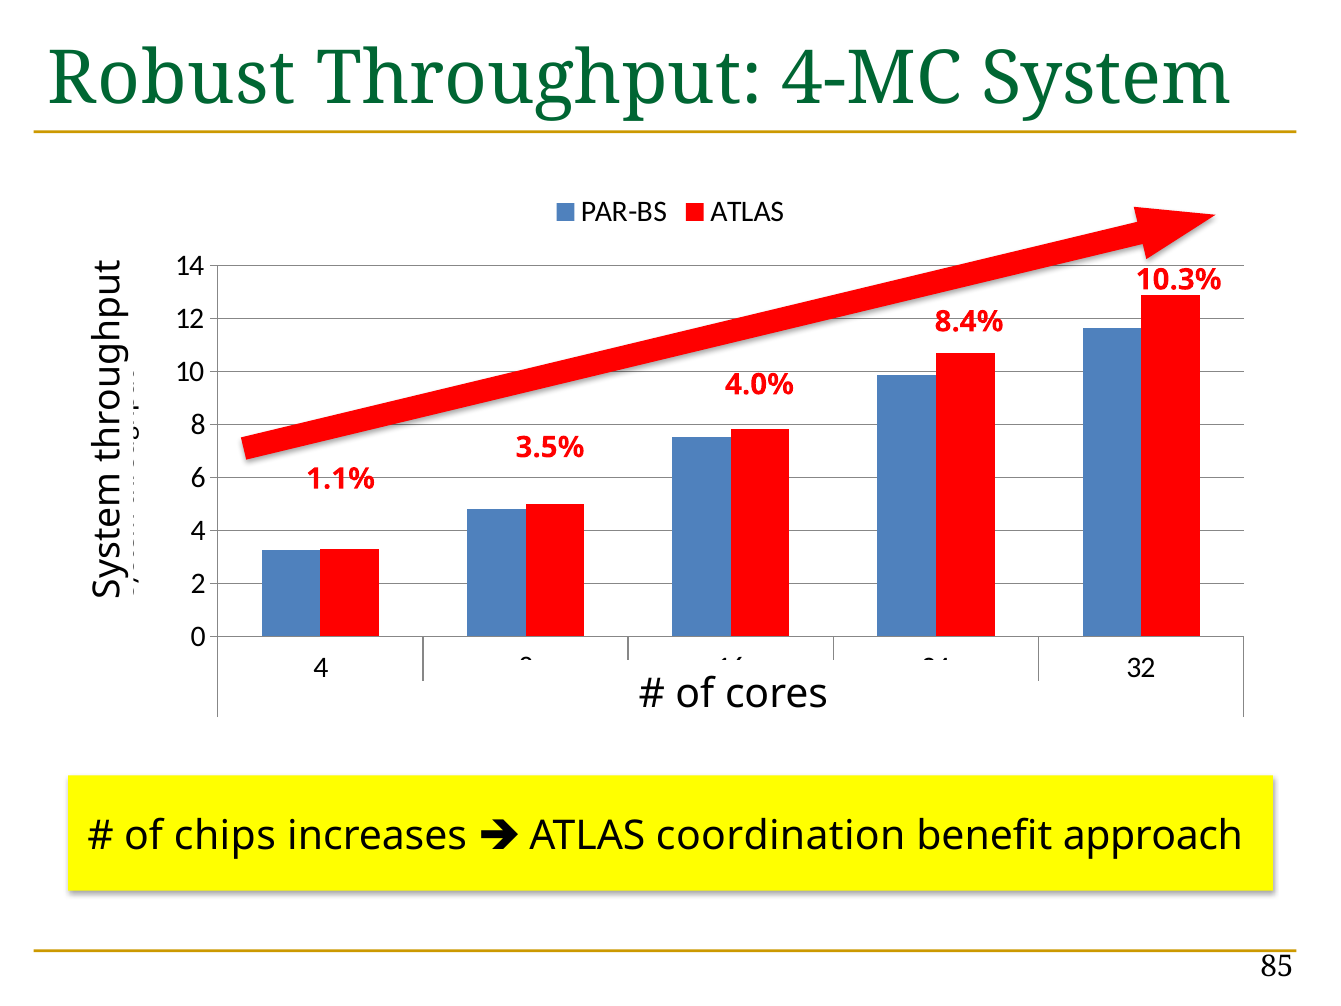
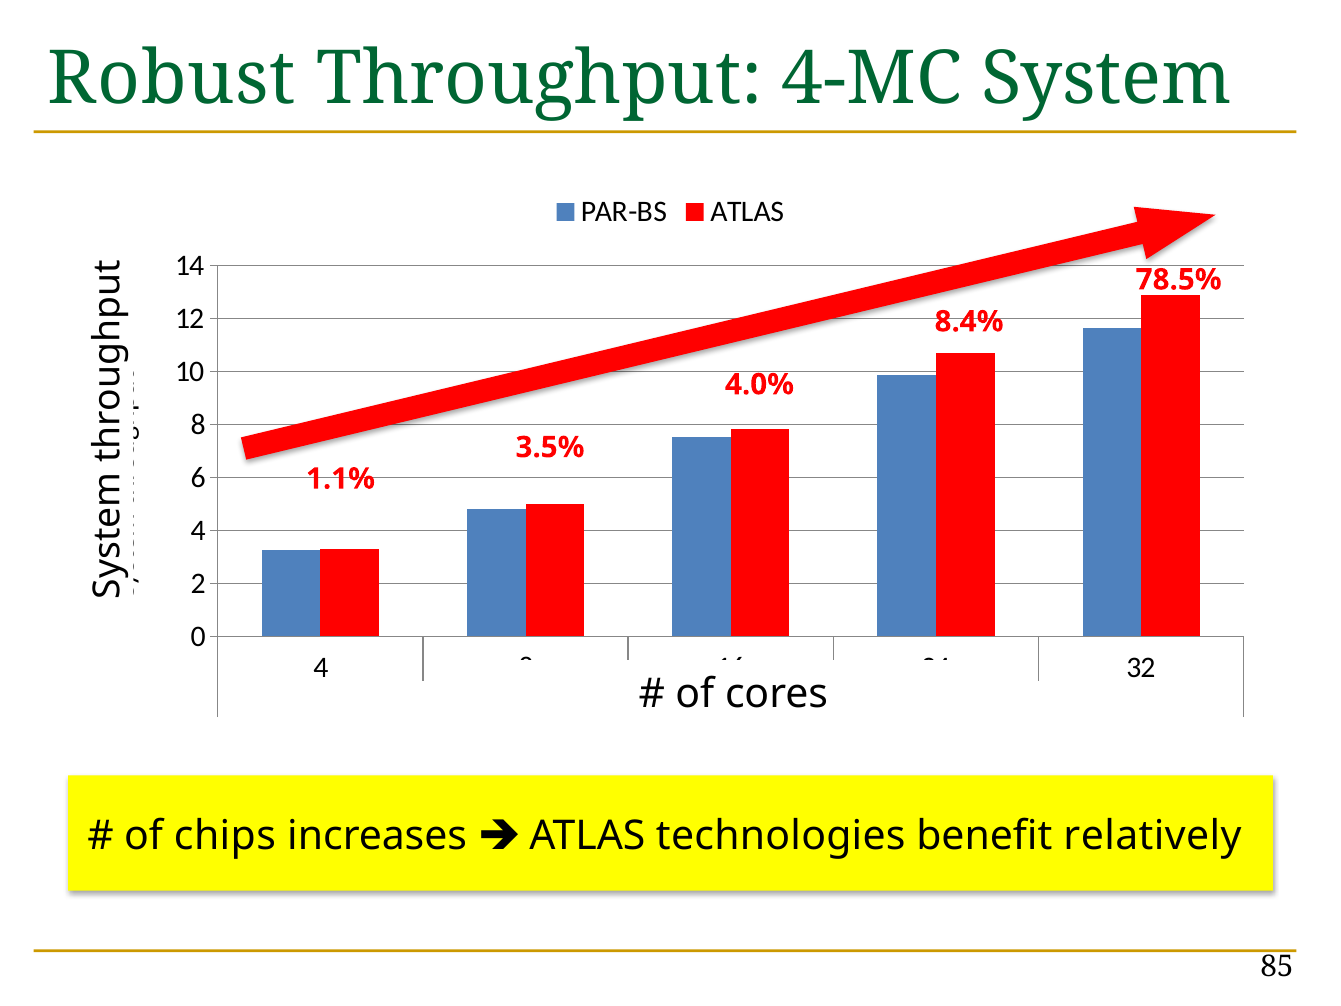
10.3%: 10.3% -> 78.5% (1179, 280)
coordination: coordination -> technologies (781, 836)
approach: approach -> relatively (1152, 836)
